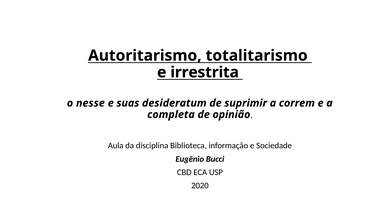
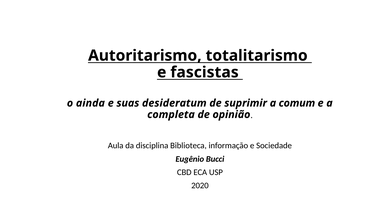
irrestrita: irrestrita -> fascistas (205, 72)
nesse: nesse -> ainda (90, 103)
correm: correm -> comum (297, 103)
